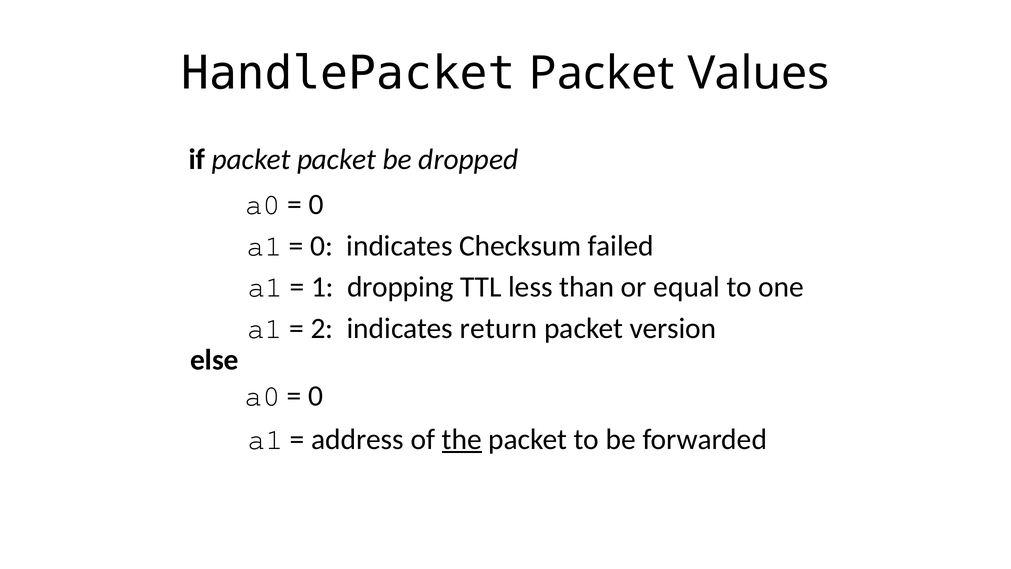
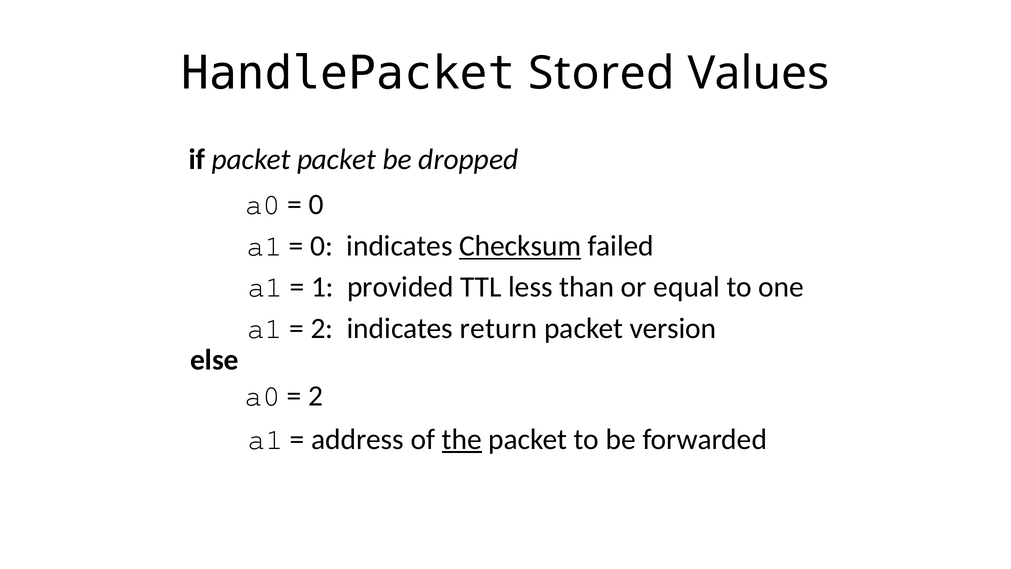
HandlePacket Packet: Packet -> Stored (602, 73)
Checksum underline: none -> present (520, 246)
dropping: dropping -> provided (400, 287)
0: 0 -> 2 (316, 396)
